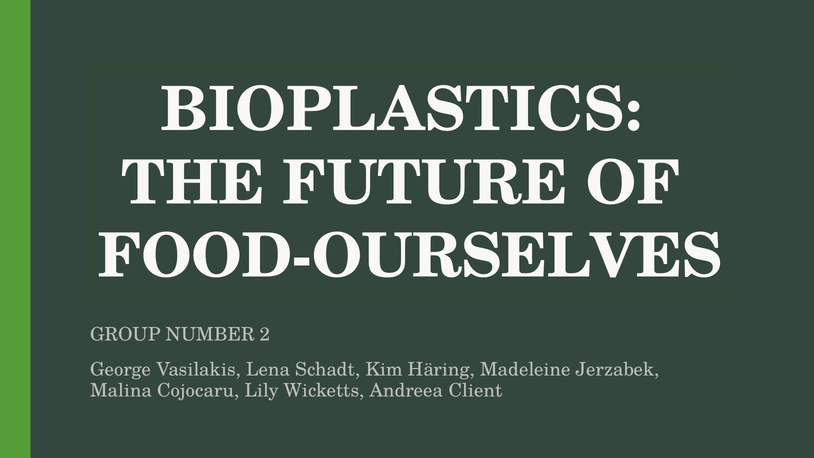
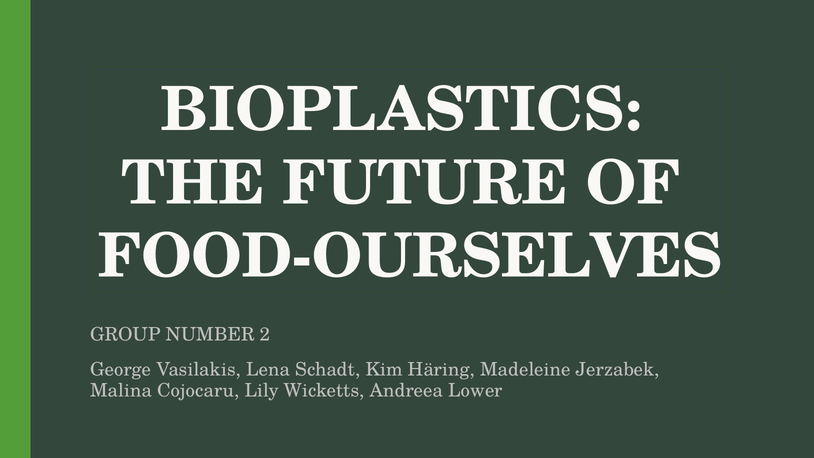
Client: Client -> Lower (476, 390)
